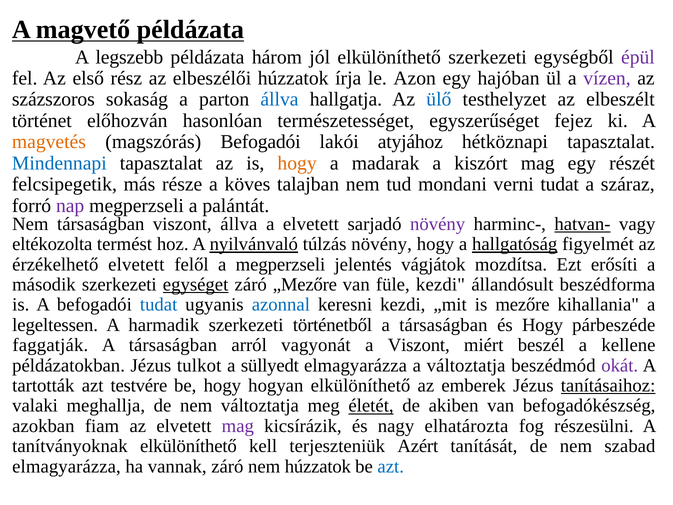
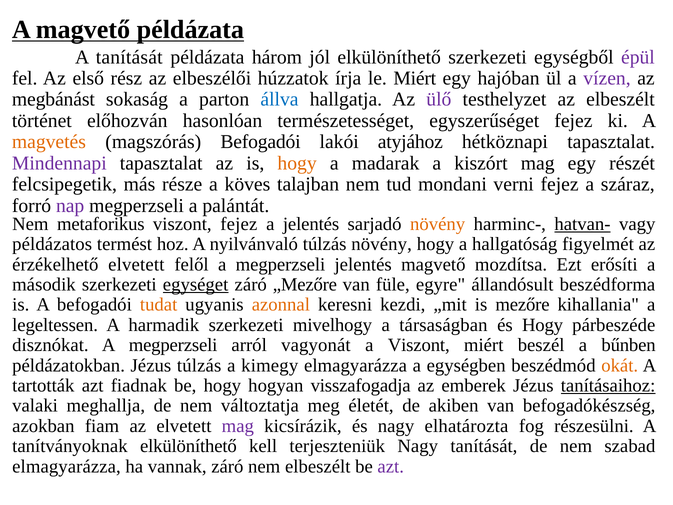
A legszebb: legszebb -> tanítását (129, 57)
le Azon: Azon -> Miért (415, 78)
százszoros: százszoros -> megbánást (53, 99)
ülő colour: blue -> purple (439, 99)
Mindennapi colour: blue -> purple (59, 163)
verni tudat: tudat -> fejez (560, 184)
Nem társaságban: társaságban -> metaforikus (101, 224)
viszont állva: állva -> fejez (239, 224)
a elvetett: elvetett -> jelentés (311, 224)
növény colour: purple -> orange (438, 224)
eltékozolta: eltékozolta -> példázatos (52, 244)
nyilvánvaló underline: present -> none (254, 244)
hallgatóság underline: present -> none (515, 244)
jelentés vágjátok: vágjátok -> magvető (433, 264)
füle kezdi: kezdi -> egyre (441, 284)
tudat colour: blue -> orange (159, 305)
azonnal colour: blue -> orange (281, 305)
történetből: történetből -> mivelhogy (333, 325)
faggatják: faggatják -> disznókat (50, 345)
társaságban: társaságban -> megperzseli (173, 345)
kellene: kellene -> bűnben (629, 345)
Jézus tulkot: tulkot -> túlzás (199, 365)
süllyedt: süllyedt -> kimegy (270, 365)
a változtatja: változtatja -> egységben (466, 365)
okát colour: purple -> orange (620, 365)
testvére: testvére -> fiadnak (139, 385)
hogyan elkülöníthető: elkülöníthető -> visszafogadja (361, 385)
életét underline: present -> none (371, 406)
terjeszteniük Azért: Azért -> Nagy (418, 446)
nem húzzatok: húzzatok -> elbeszélt (318, 466)
azt colour: blue -> purple (391, 466)
